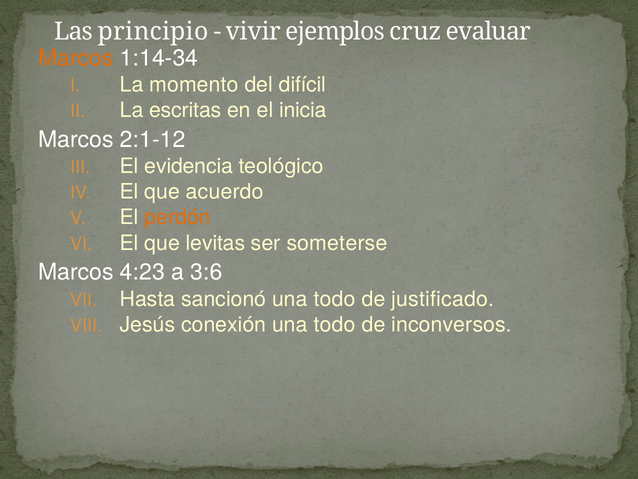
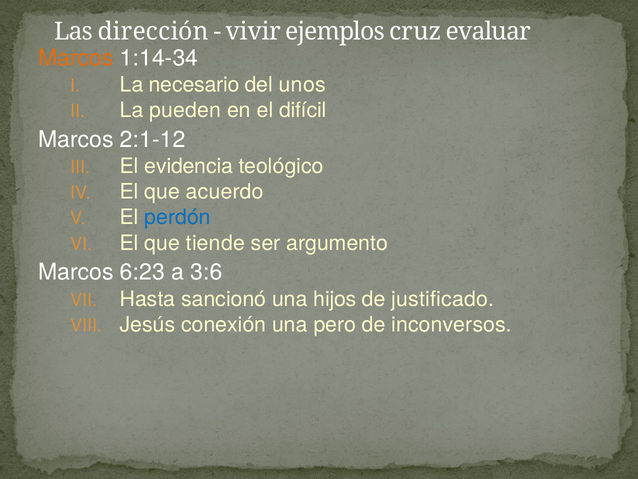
principio: principio -> dirección (153, 32)
momento: momento -> necesario (194, 85)
difícil: difícil -> unos (302, 85)
escritas: escritas -> pueden (185, 110)
inicia: inicia -> difícil (303, 110)
perdón colour: orange -> blue (178, 217)
levitas: levitas -> tiende (215, 243)
someterse: someterse -> argumento (337, 243)
4:23: 4:23 -> 6:23 (142, 272)
sancionó una todo: todo -> hijos (335, 299)
todo: todo -> pero (335, 324)
